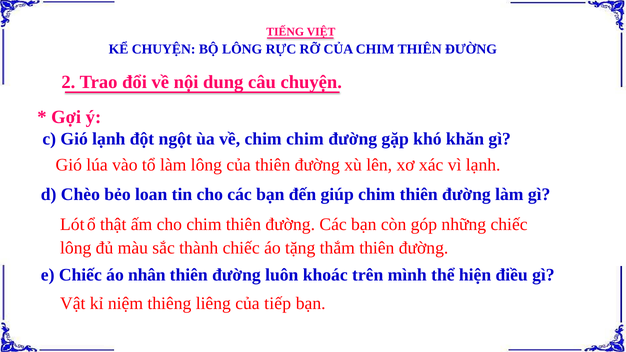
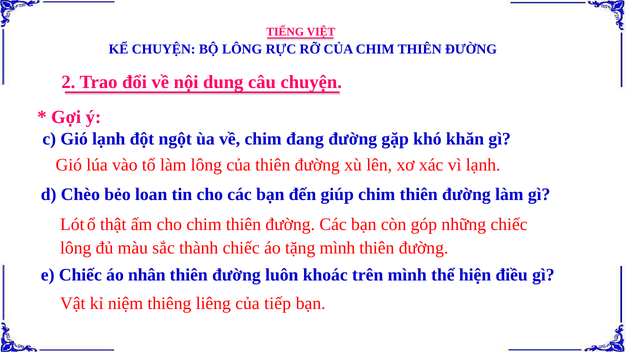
chim chim: chim -> đang (305, 139)
tặng thắm: thắm -> mình (337, 248)
